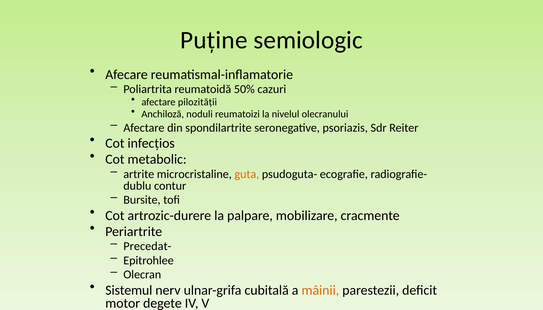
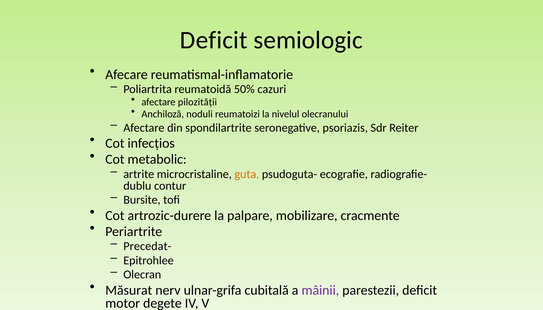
Puține: Puține -> Deficit (214, 40)
Sistemul: Sistemul -> Măsurat (129, 290)
mâinii colour: orange -> purple (320, 290)
